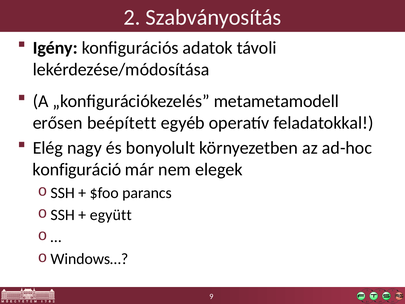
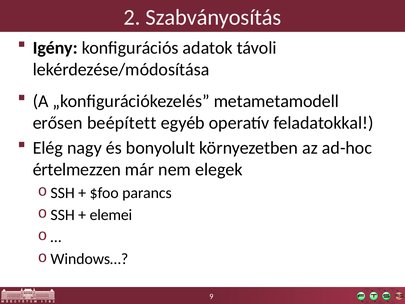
konfiguráció: konfiguráció -> értelmezzen (77, 170)
együtt: együtt -> elemei (111, 215)
